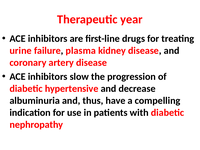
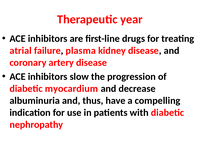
urine: urine -> atrial (21, 51)
hypertensive: hypertensive -> myocardium (72, 89)
